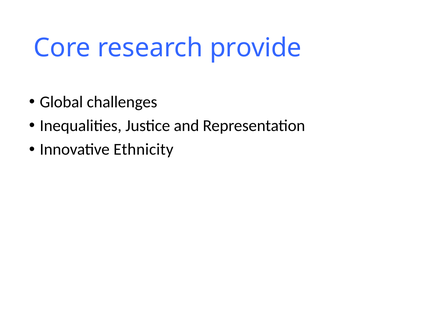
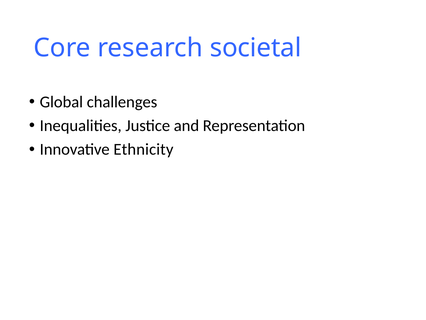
provide: provide -> societal (256, 48)
